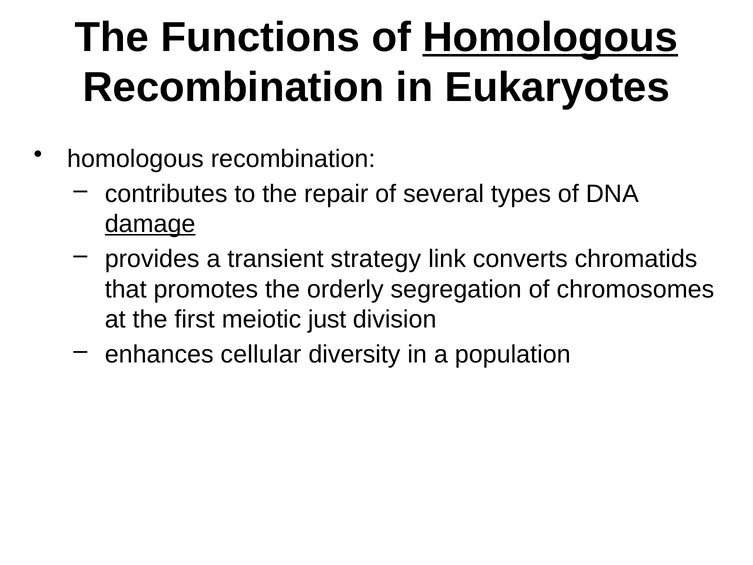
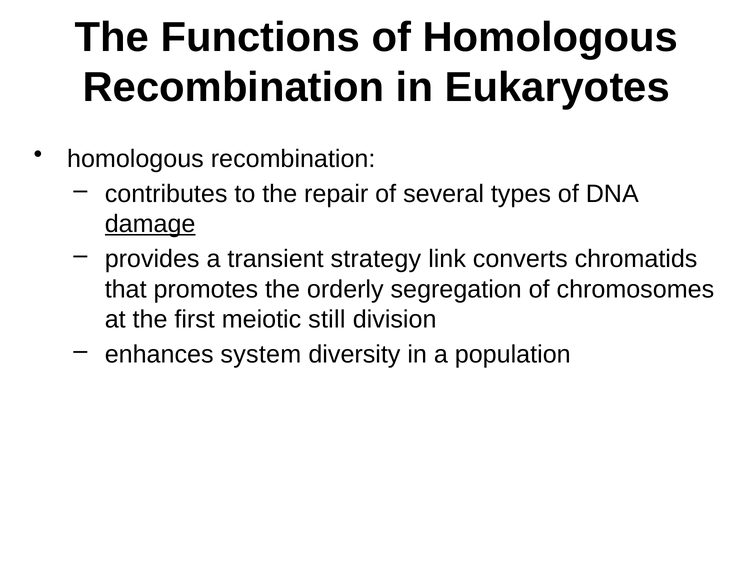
Homologous underline: present -> none (550, 37)
just: just -> still (327, 319)
cellular: cellular -> system (261, 354)
